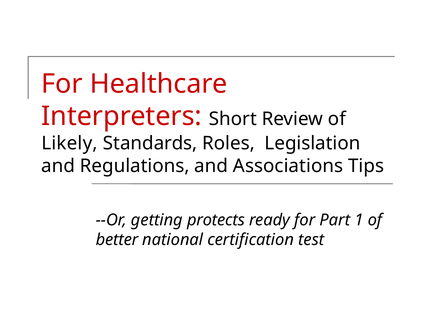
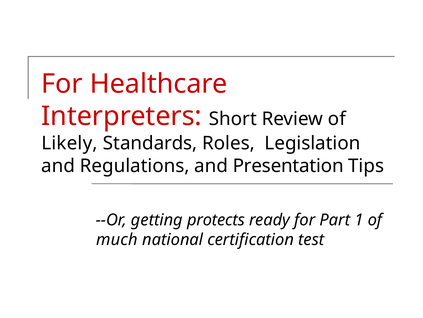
Associations: Associations -> Presentation (288, 166)
better: better -> much (117, 239)
